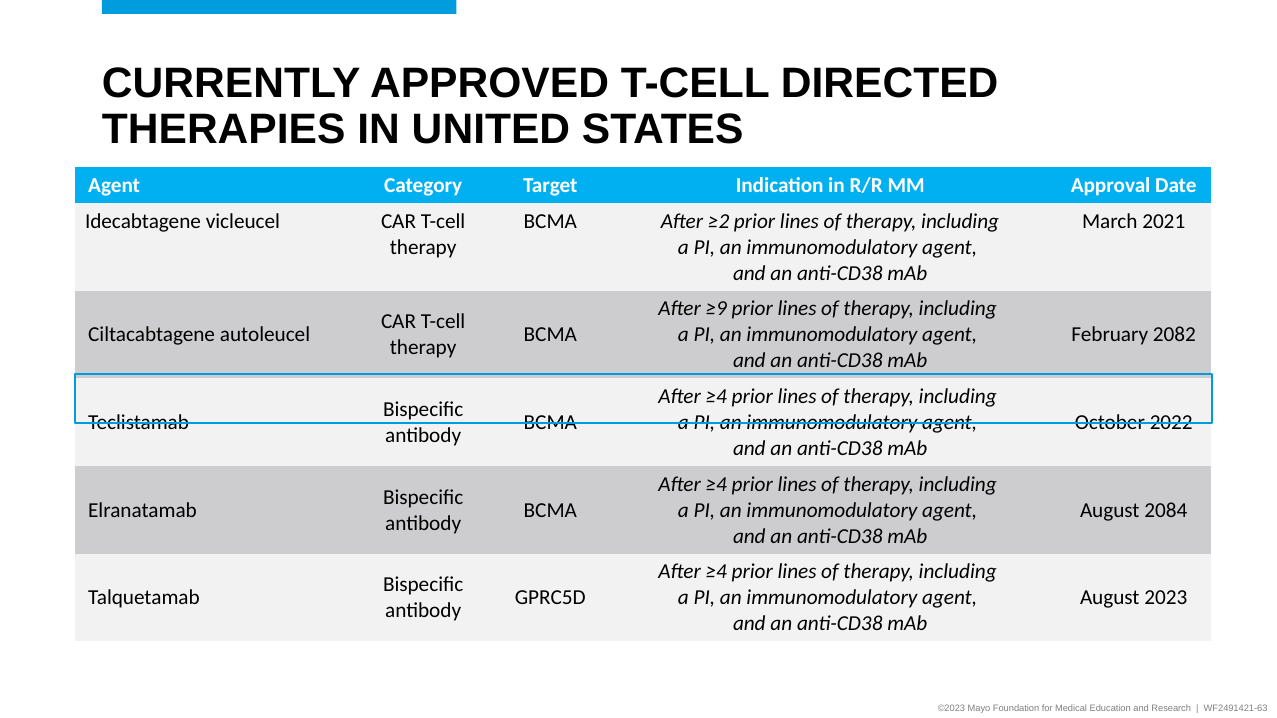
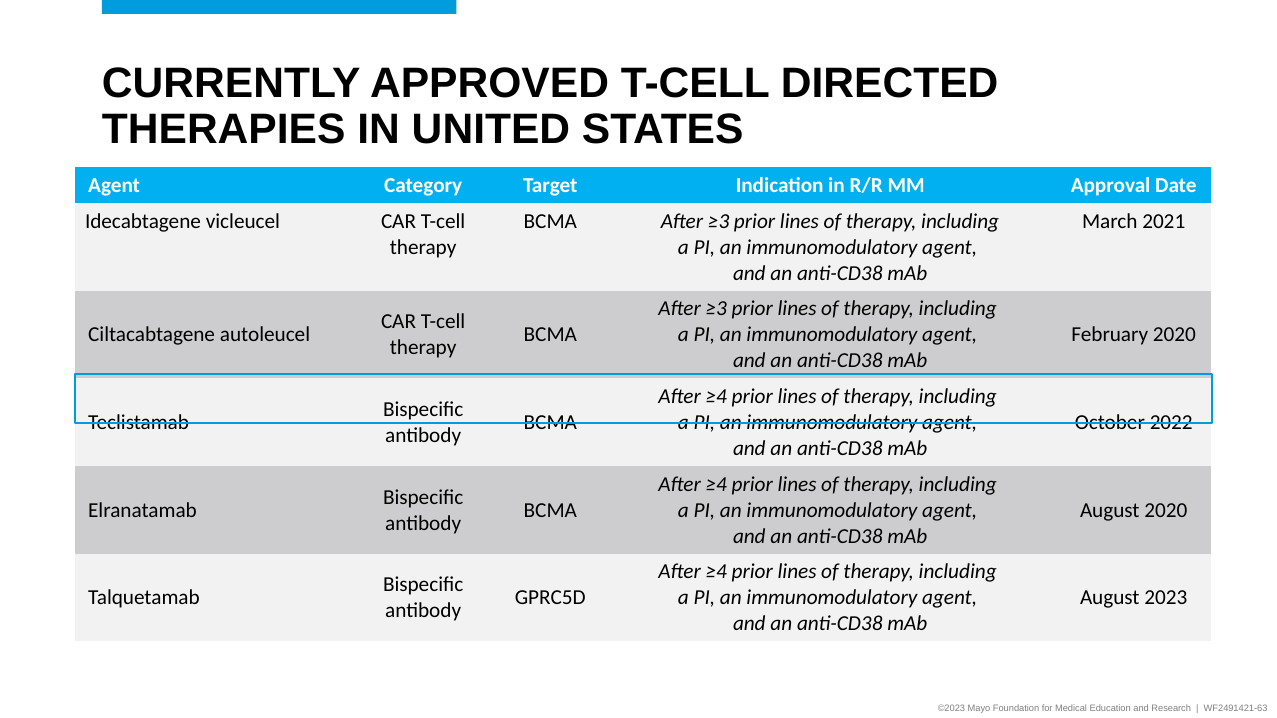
≥2: ≥2 -> ≥3 (719, 221)
≥9: ≥9 -> ≥3 (716, 309)
February 2082: 2082 -> 2020 (1174, 335)
August 2084: 2084 -> 2020 (1166, 510)
